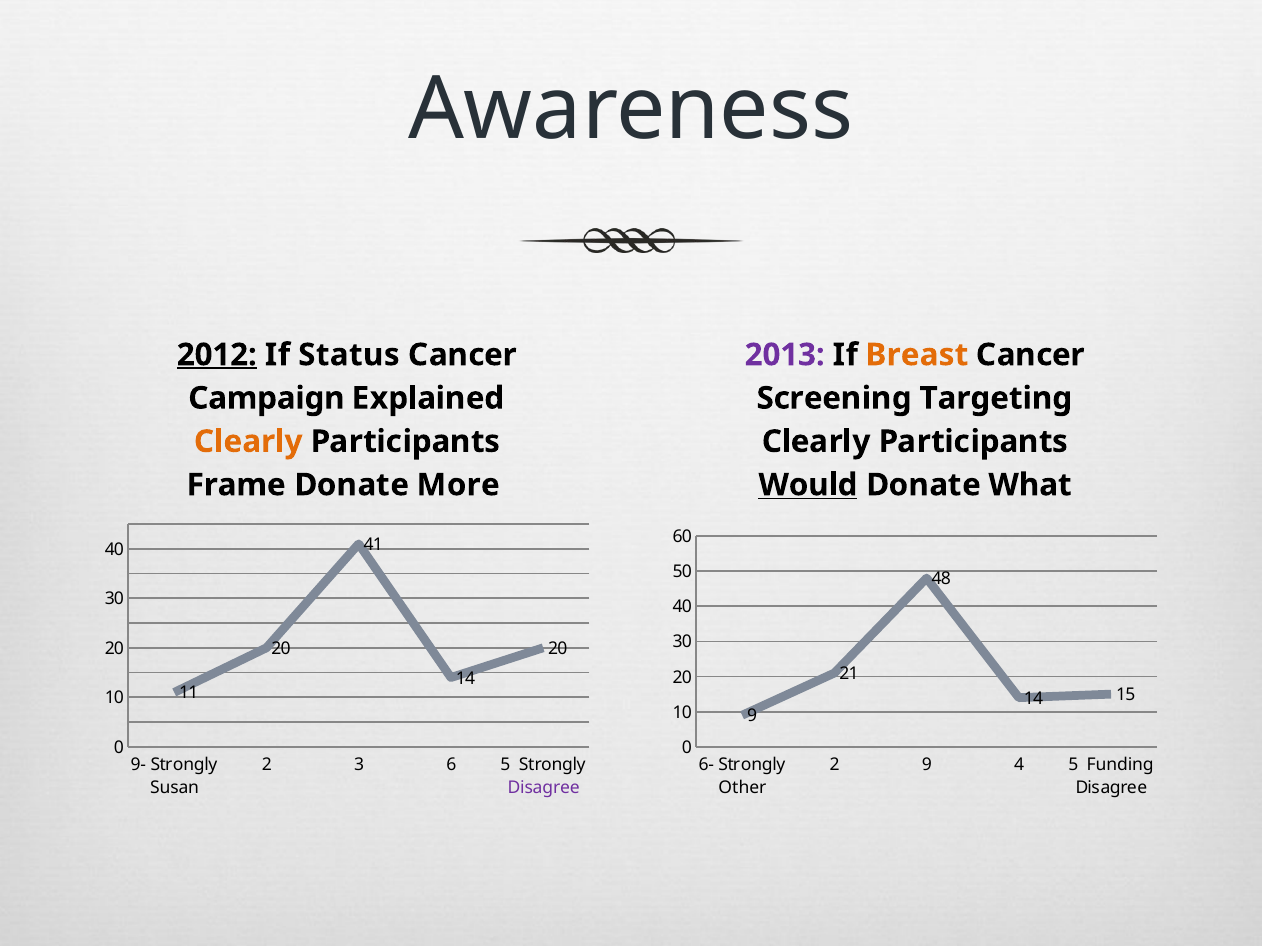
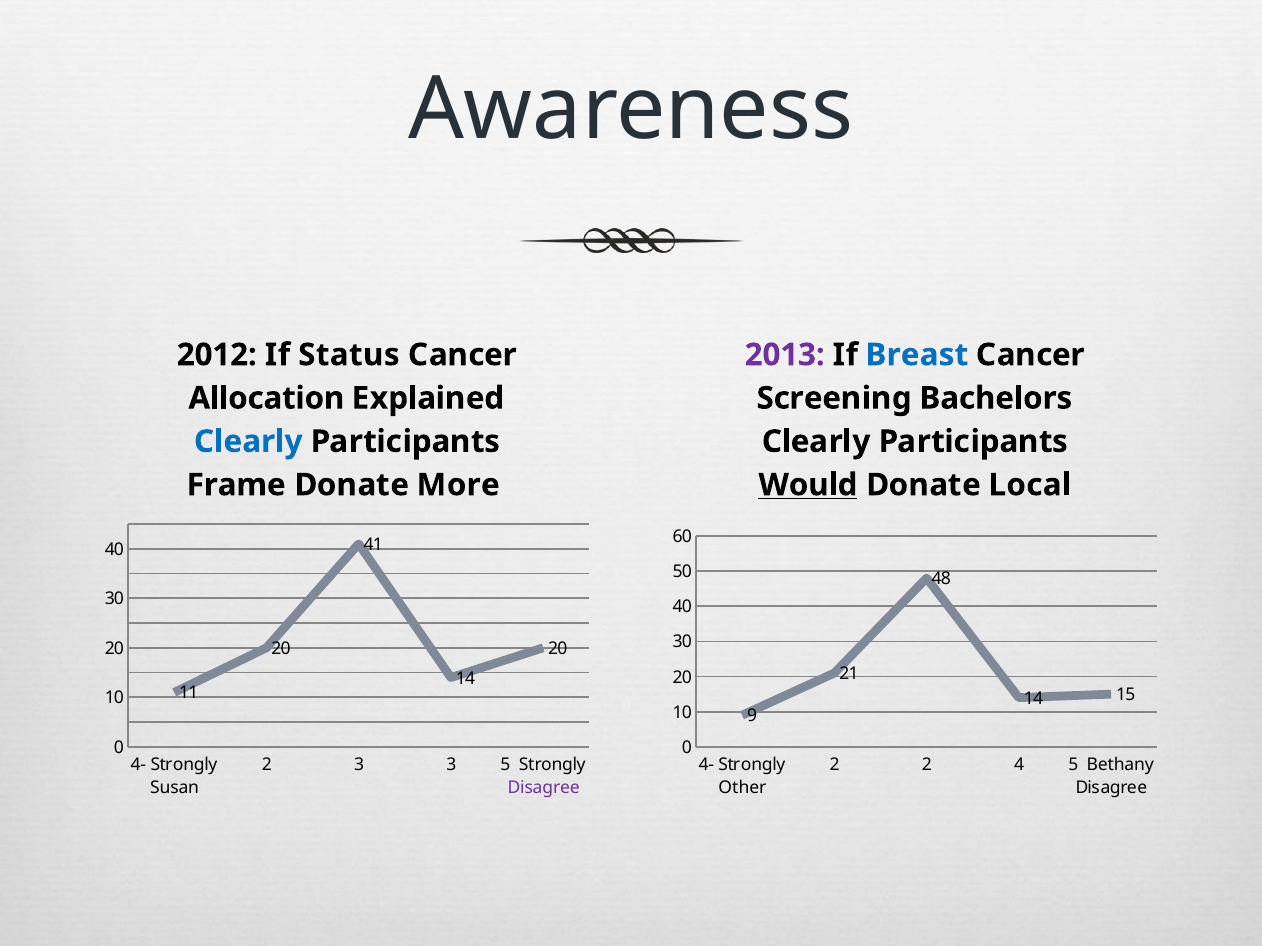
2012 underline: present -> none (217, 355)
Breast colour: orange -> blue (917, 355)
Campaign: Campaign -> Allocation (266, 398)
Targeting: Targeting -> Bachelors (996, 398)
Clearly colour: orange -> blue (248, 442)
What: What -> Local (1030, 485)
9-: 9- -> 4- (138, 765)
3 6: 6 -> 3 (451, 765)
6-: 6- -> 4- (706, 765)
2 9: 9 -> 2 (927, 765)
Funding: Funding -> Bethany (1120, 765)
